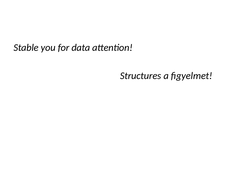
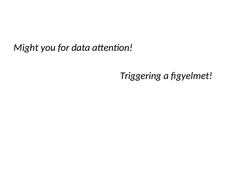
Stable: Stable -> Might (26, 47)
Structures: Structures -> Triggering (141, 76)
